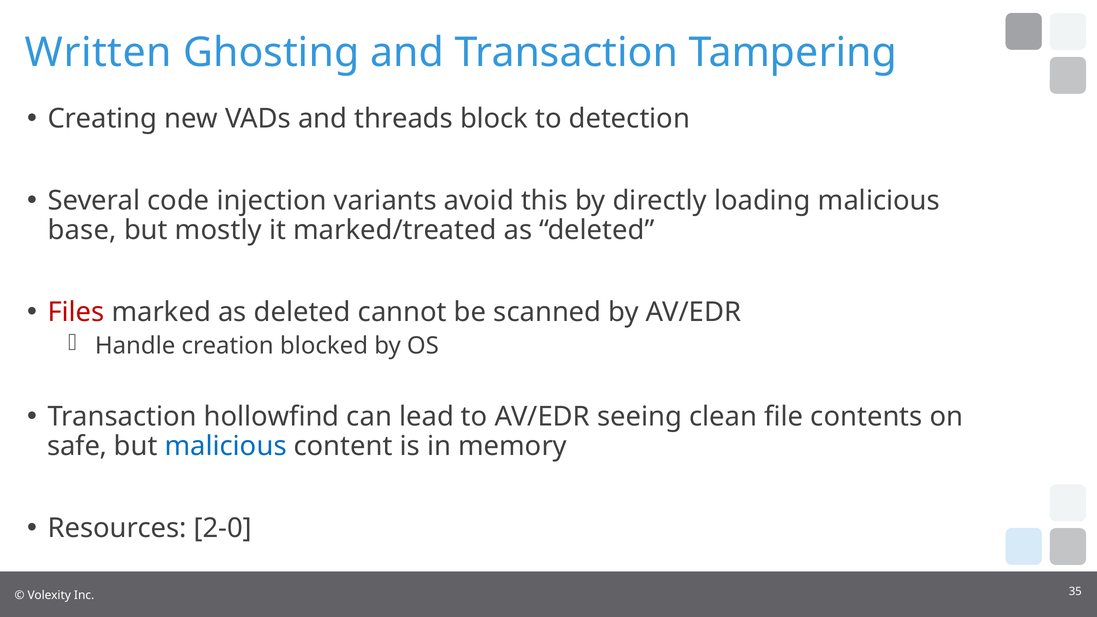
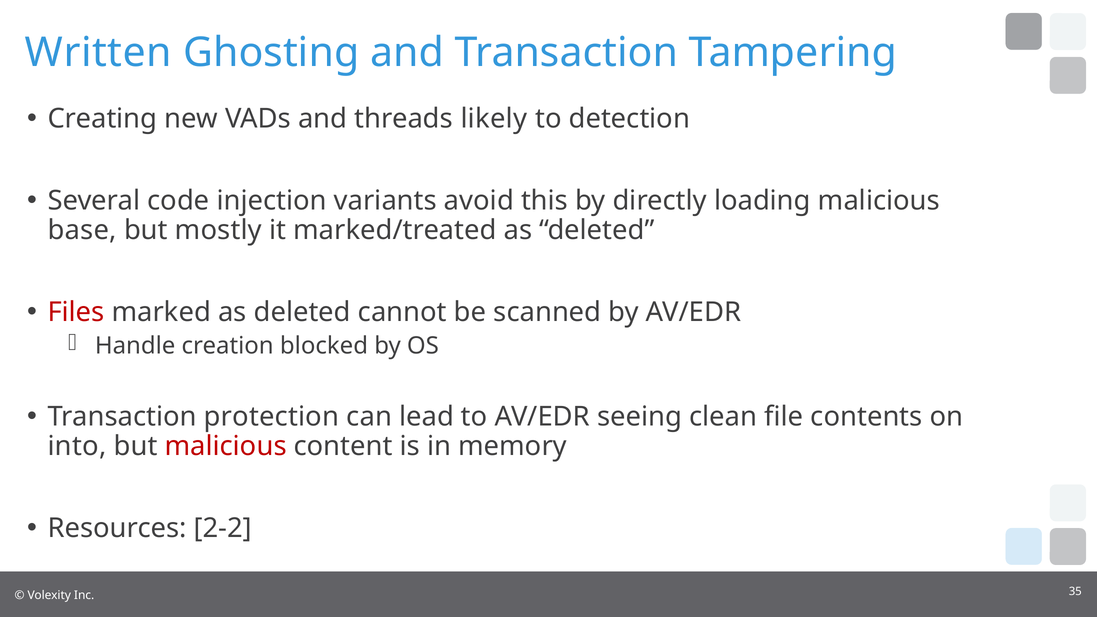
block: block -> likely (494, 119)
hollowfind: hollowfind -> protection (272, 417)
safe: safe -> into (77, 446)
malicious colour: blue -> red (226, 446)
2-0: 2-0 -> 2-2 (223, 528)
